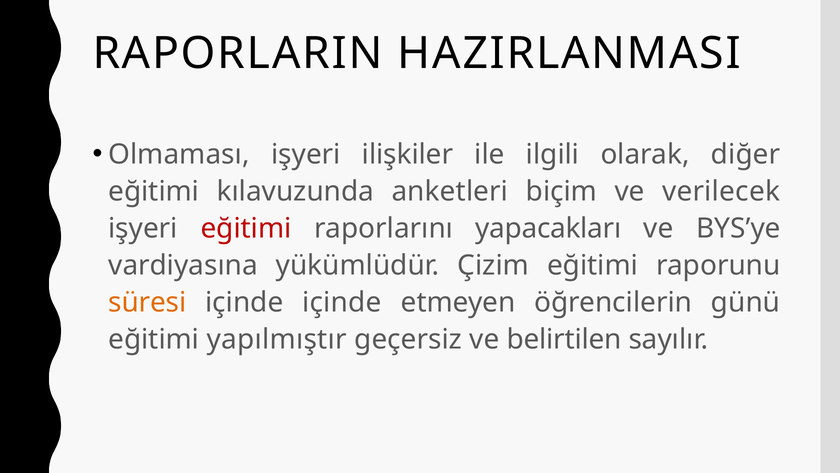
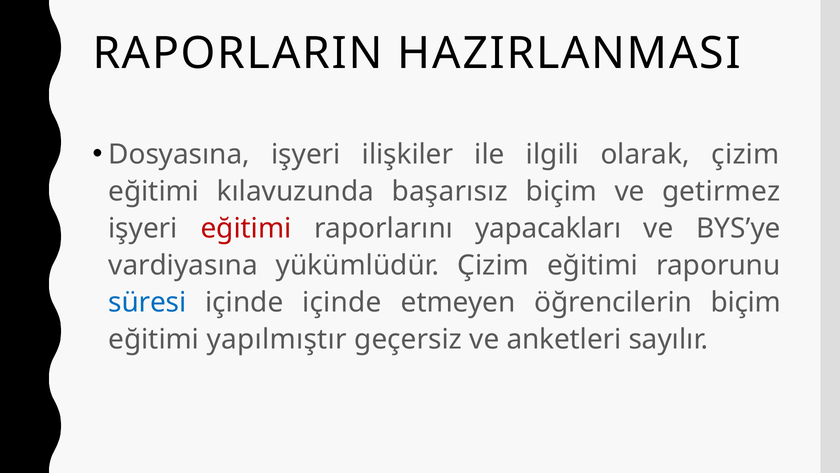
Olmaması: Olmaması -> Dosyasına (179, 154)
olarak diğer: diğer -> çizim (745, 154)
anketleri: anketleri -> başarısız (450, 191)
verilecek: verilecek -> getirmez (721, 191)
süresi colour: orange -> blue (147, 302)
öğrencilerin günü: günü -> biçim (746, 302)
belirtilen: belirtilen -> anketleri (564, 339)
